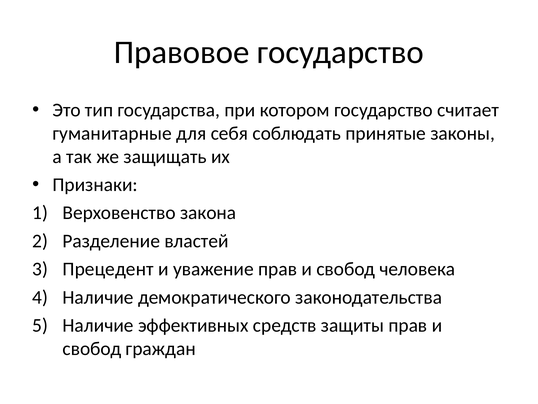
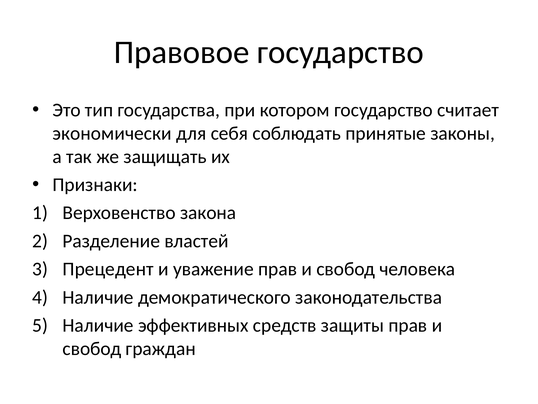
гуманитарные: гуманитарные -> экономически (112, 133)
